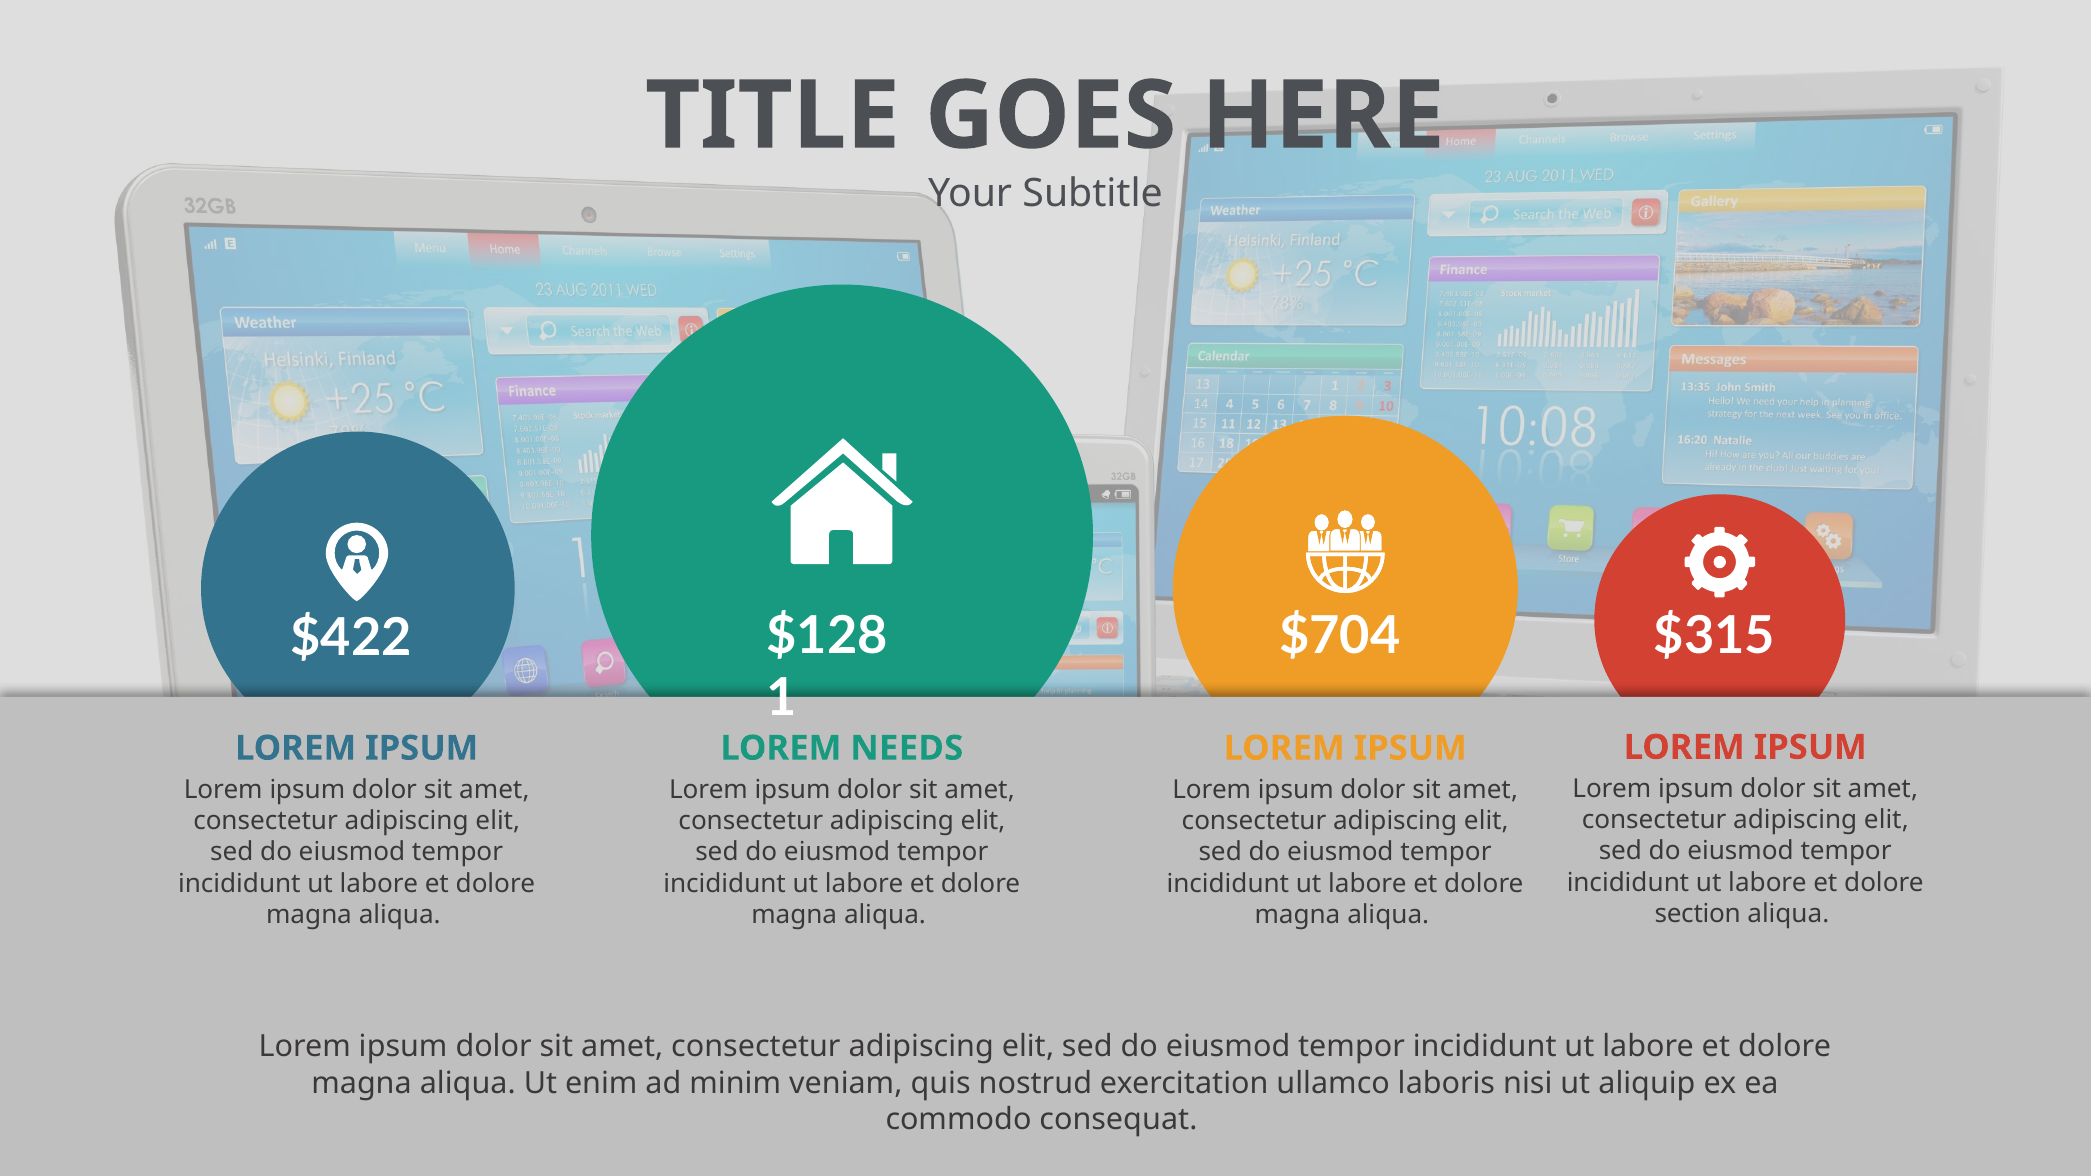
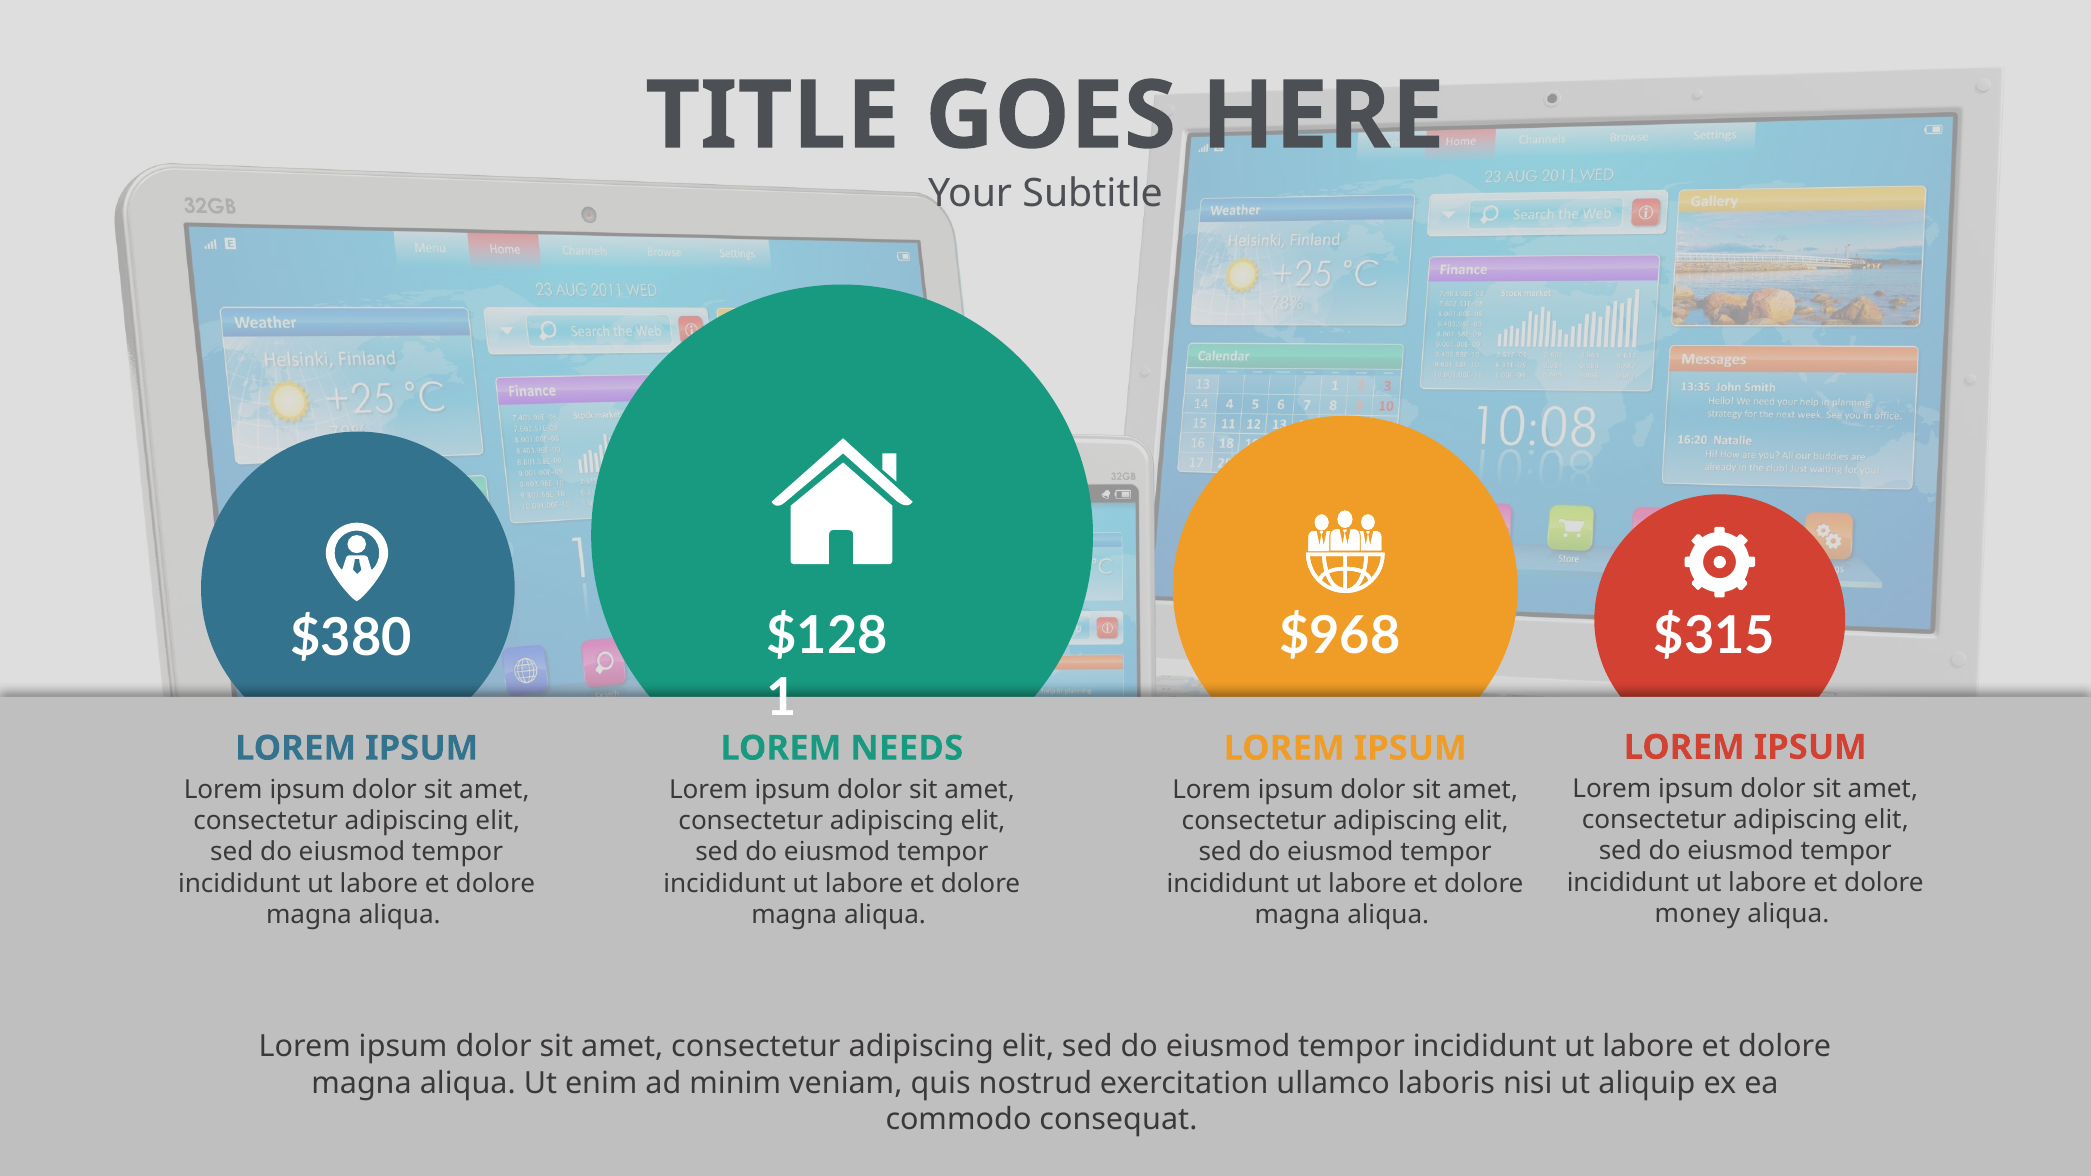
$704: $704 -> $968 (1340, 636)
$422: $422 -> $380 (351, 638)
section: section -> money (1697, 914)
